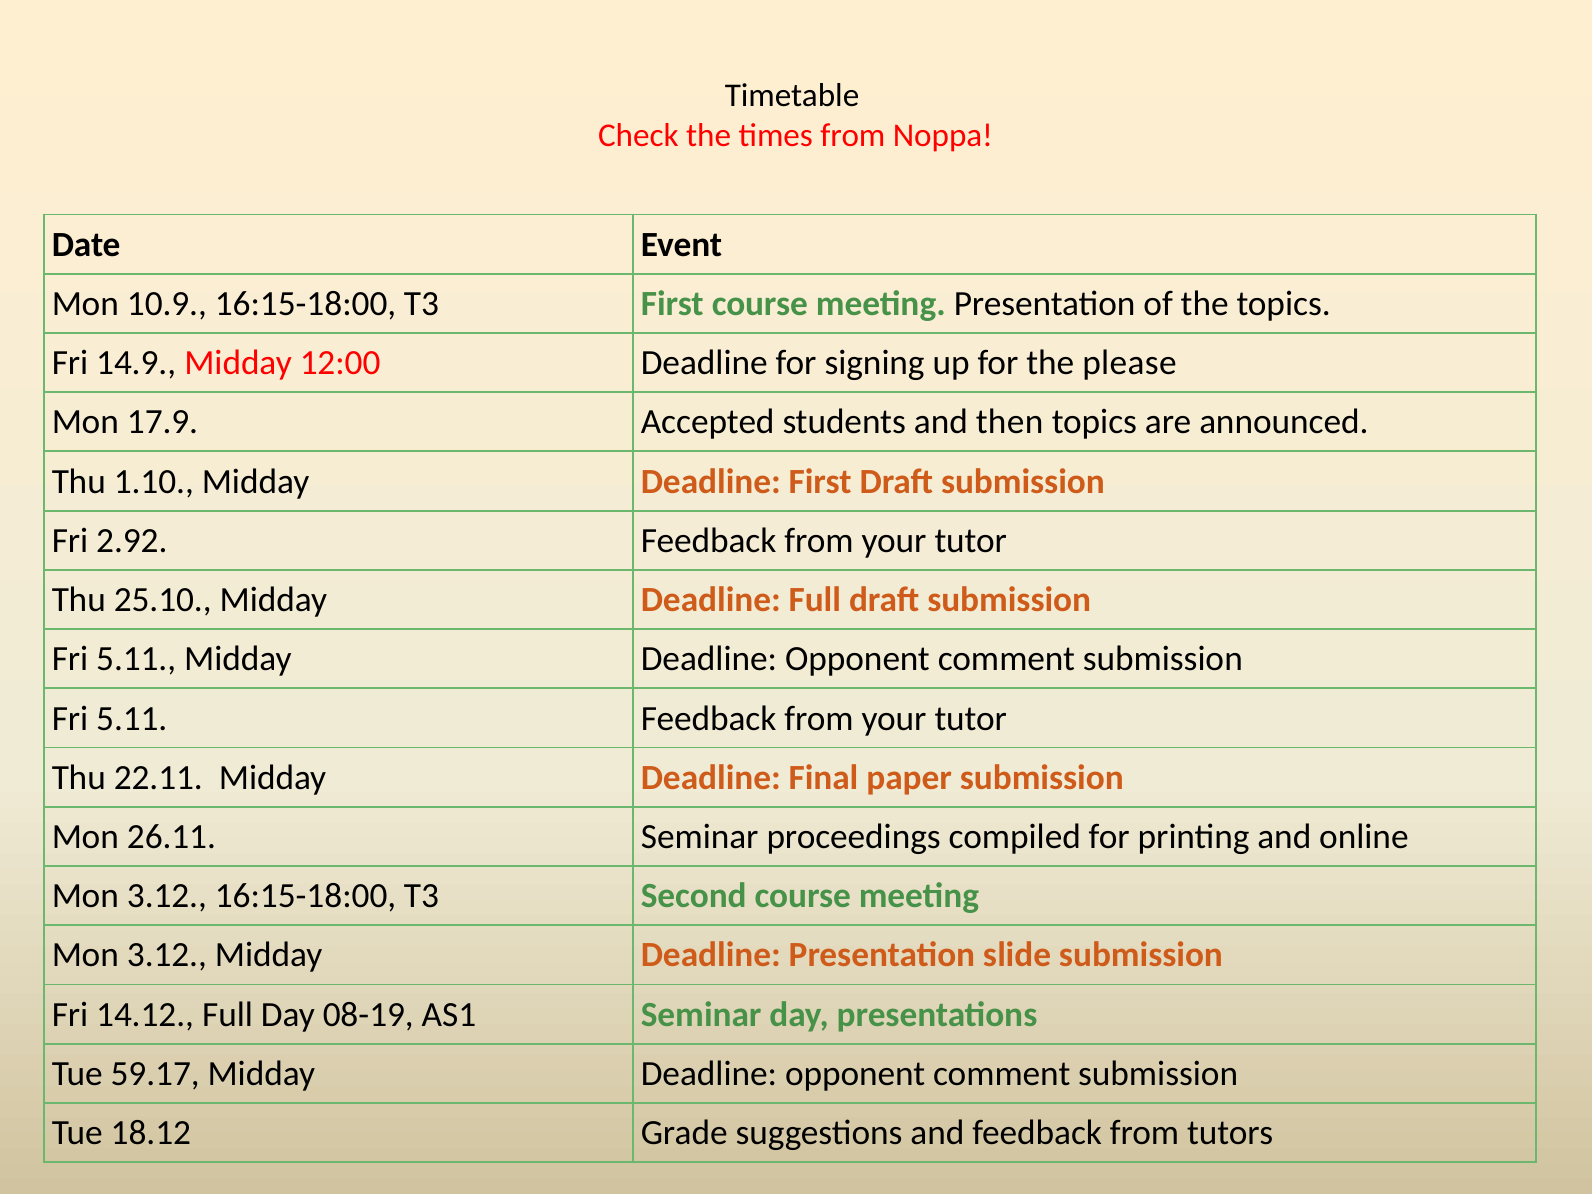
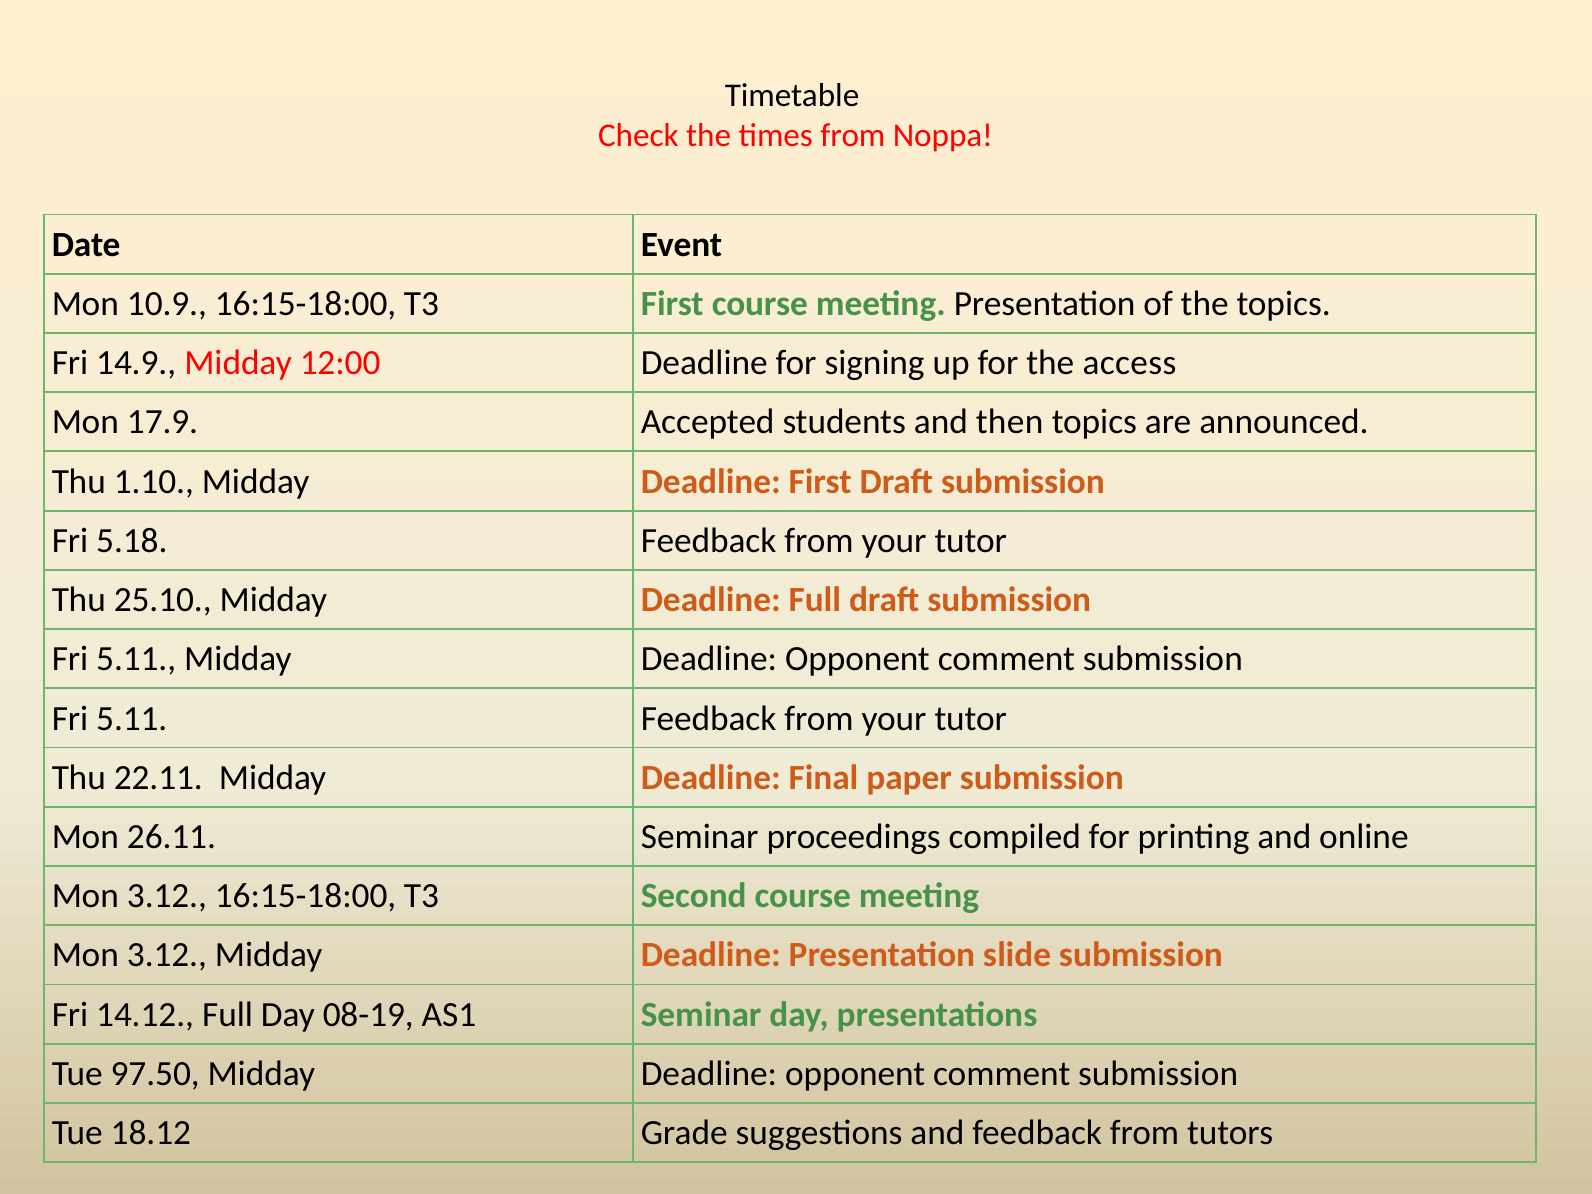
please: please -> access (1129, 363)
2.92: 2.92 -> 5.18 (132, 541)
59.17: 59.17 -> 97.50 (155, 1074)
